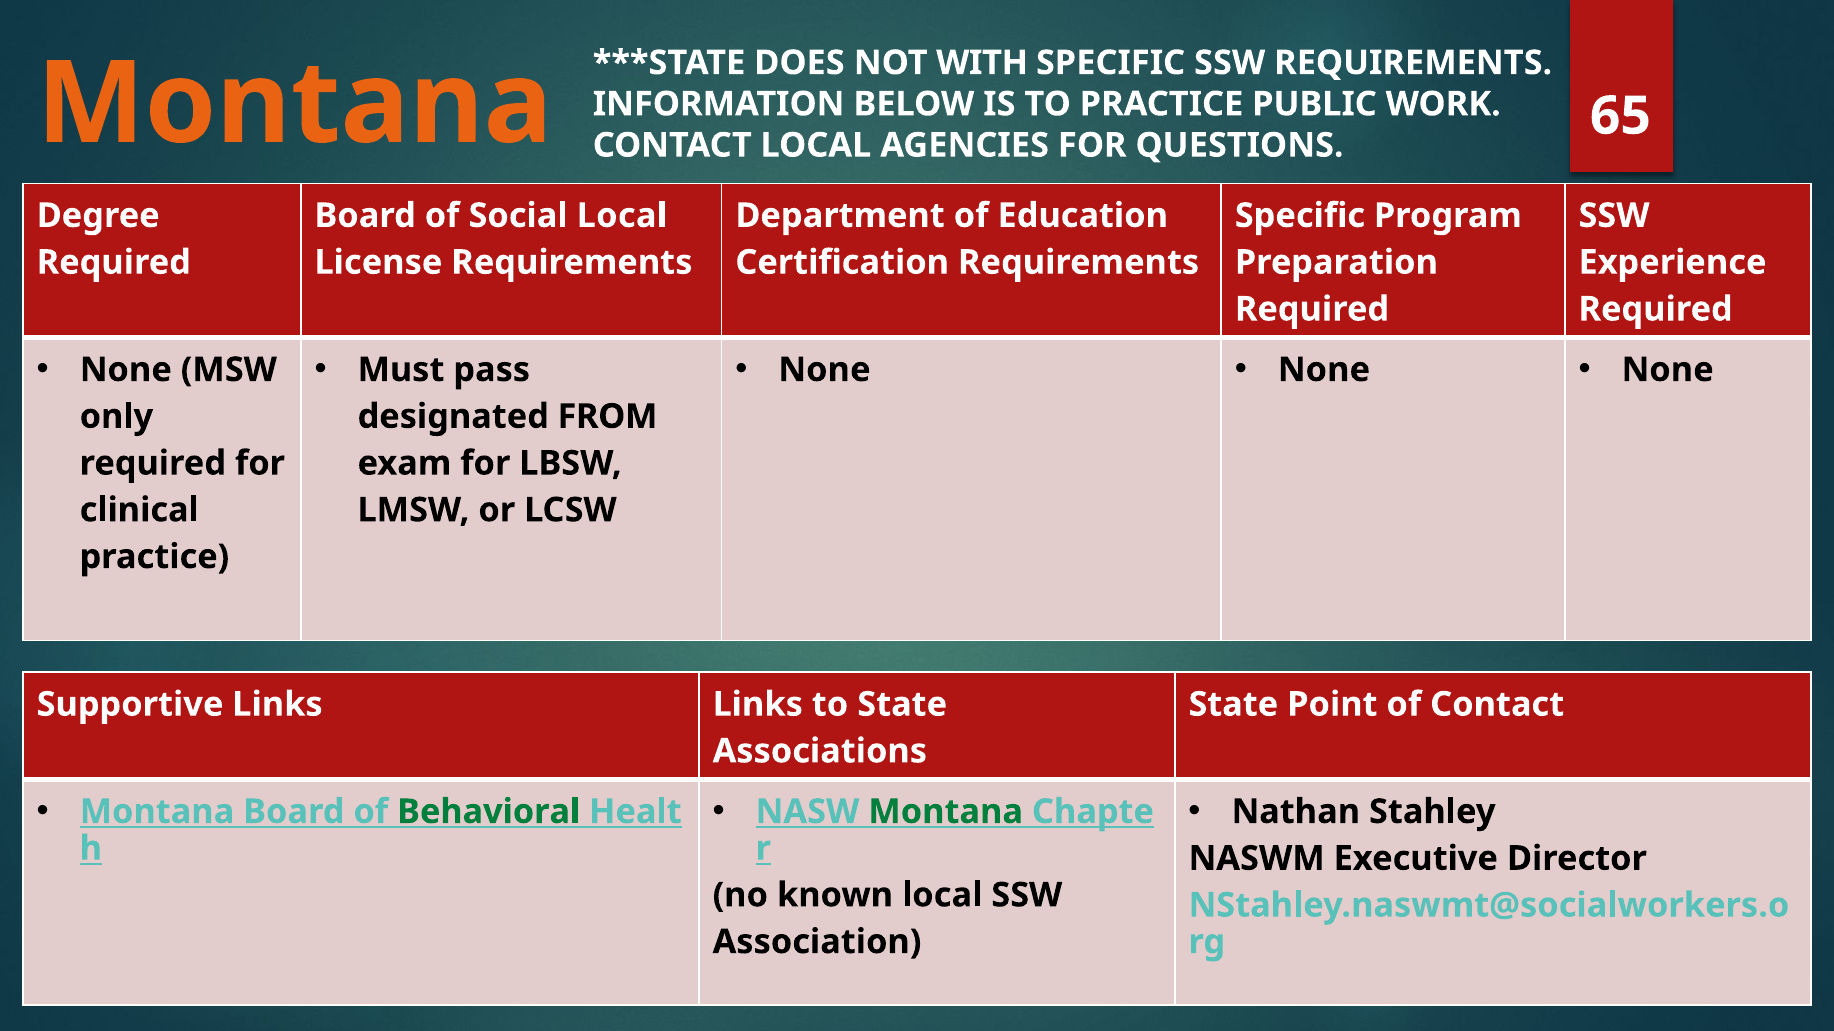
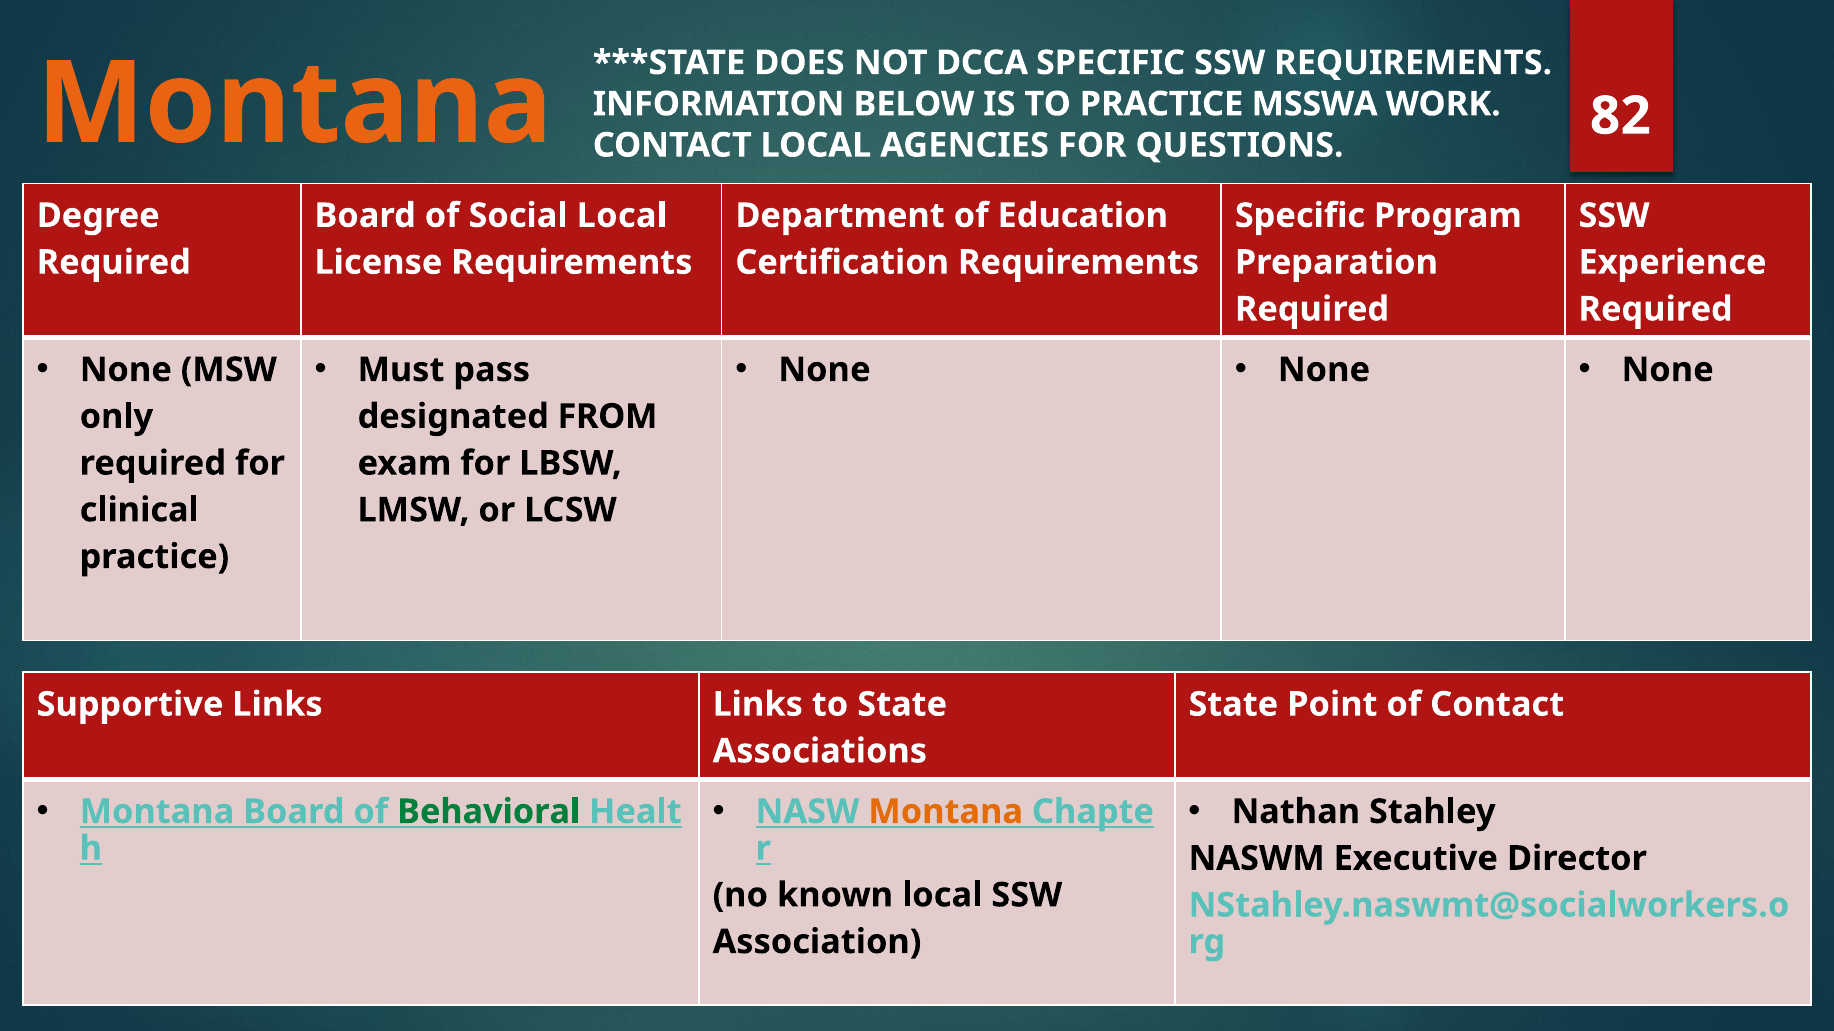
WITH: WITH -> DCCA (982, 63)
65: 65 -> 82 (1620, 116)
PUBLIC: PUBLIC -> MSSWA (1315, 104)
Montana colour: green -> orange (946, 812)
